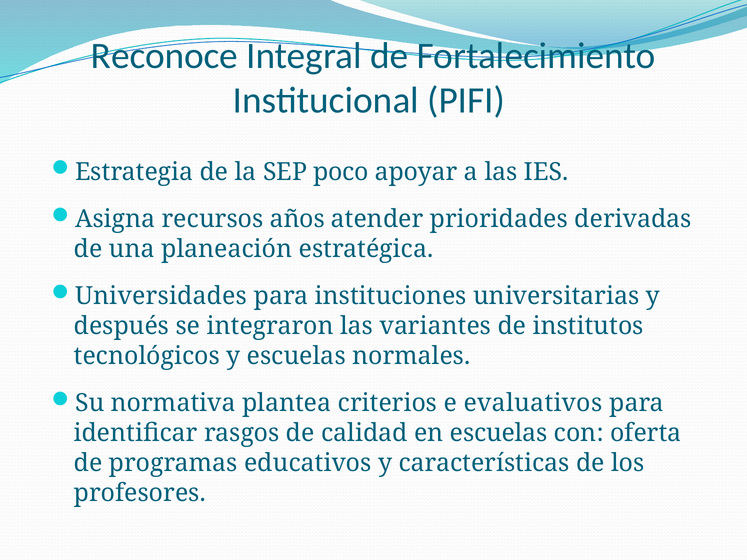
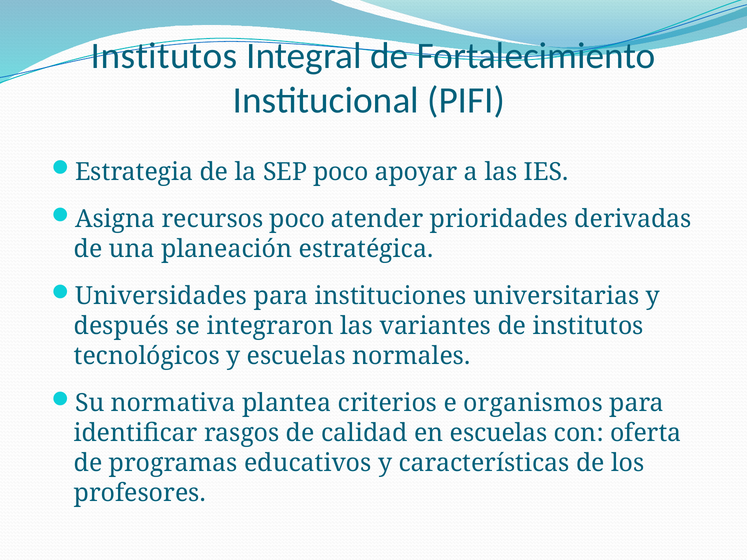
Reconoce: Reconoce -> Institutos (164, 56)
recursos años: años -> poco (297, 219)
evaluativos: evaluativos -> organismos (533, 403)
